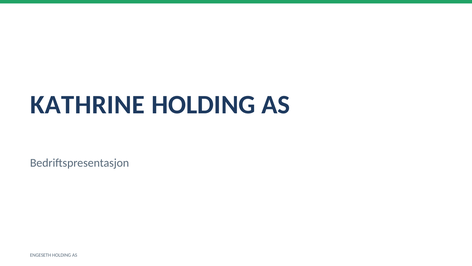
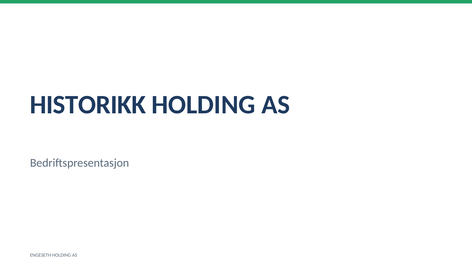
KATHRINE: KATHRINE -> HISTORIKK (88, 105)
